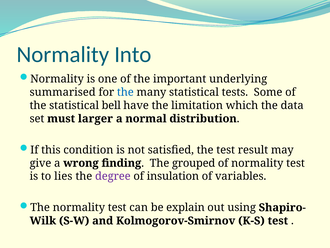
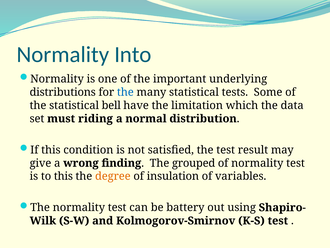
summarised: summarised -> distributions (63, 92)
larger: larger -> riding (95, 118)
to lies: lies -> this (63, 176)
degree colour: purple -> orange (113, 176)
explain: explain -> battery (185, 207)
